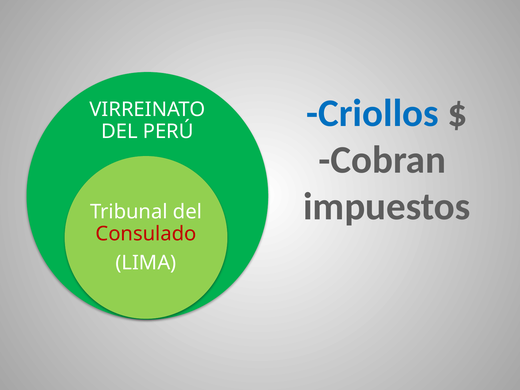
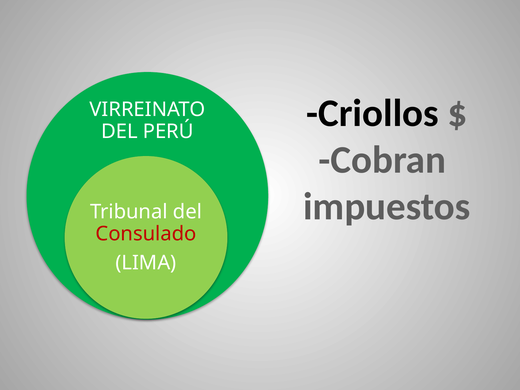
Criollos colour: blue -> black (372, 113)
